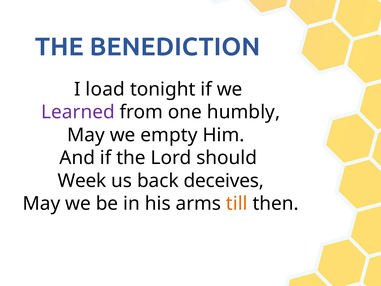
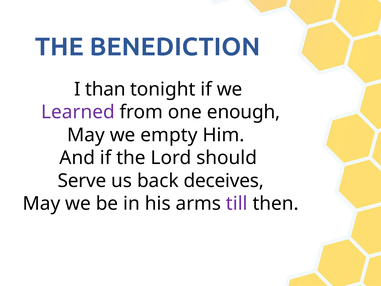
load: load -> than (105, 89)
humbly: humbly -> enough (244, 112)
Week: Week -> Serve (82, 181)
till colour: orange -> purple (237, 203)
